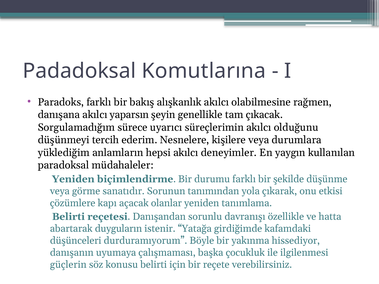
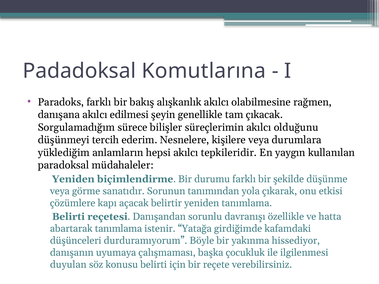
yaparsın: yaparsın -> edilmesi (129, 115)
uyarıcı: uyarıcı -> bilişler (166, 127)
deneyimler: deneyimler -> tepkileridir (229, 153)
olanlar: olanlar -> belirtir (166, 203)
abartarak duyguların: duyguların -> tanımlama (118, 229)
güçlerin: güçlerin -> duyulan (68, 265)
